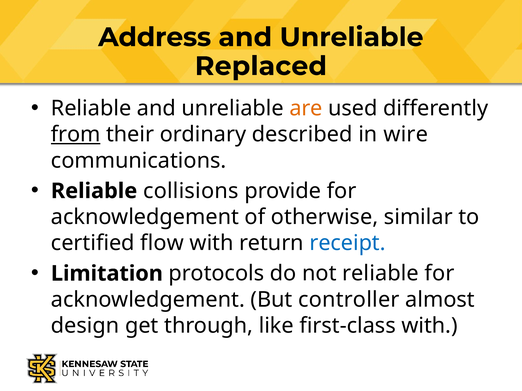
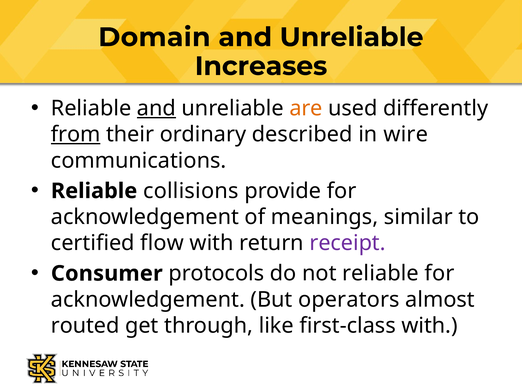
Address: Address -> Domain (154, 37)
Replaced: Replaced -> Increases (261, 66)
and underline: none -> present (156, 109)
otherwise: otherwise -> meanings (325, 217)
receipt colour: blue -> purple (348, 243)
Limitation: Limitation -> Consumer (107, 274)
controller: controller -> operators (349, 300)
design: design -> routed (85, 326)
